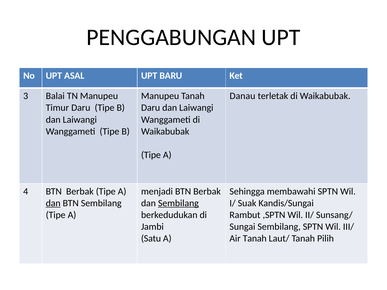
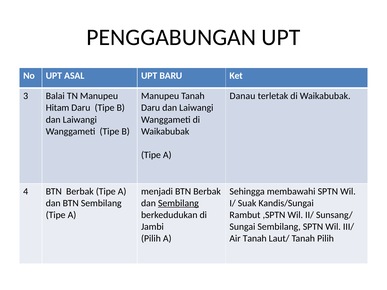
Timur: Timur -> Hitam (57, 108)
dan underline: present -> none (53, 203)
Satu: Satu -> Pilih (151, 239)
